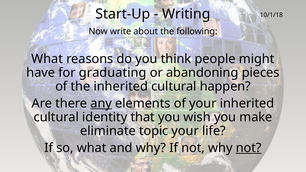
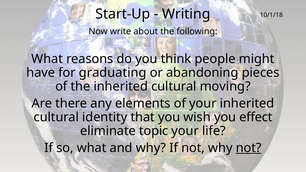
happen: happen -> moving (225, 87)
any underline: present -> none (101, 104)
make: make -> effect (256, 117)
